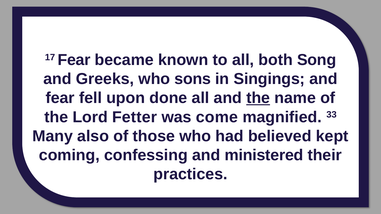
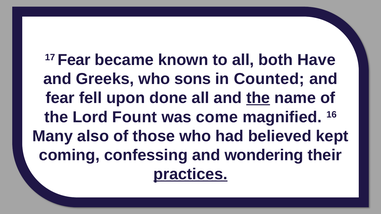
Song: Song -> Have (316, 60)
Singings: Singings -> Counted (269, 79)
Fetter: Fetter -> Fount (135, 117)
33: 33 -> 16 (332, 115)
ministered: ministered -> wondering (264, 155)
practices underline: none -> present (190, 174)
